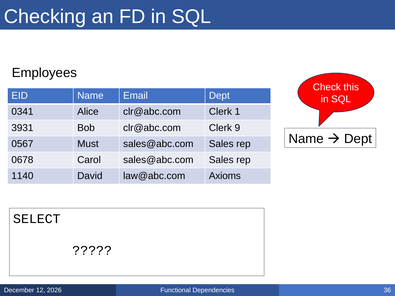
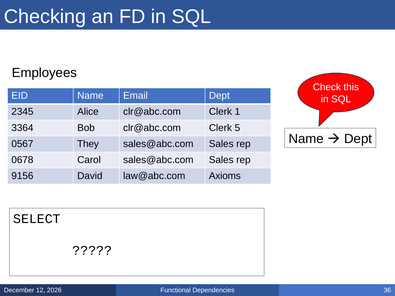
0341: 0341 -> 2345 (22, 112)
3931: 3931 -> 3364 (22, 128)
9: 9 -> 5 (237, 128)
Must: Must -> They (88, 144)
1140: 1140 -> 9156 (22, 176)
